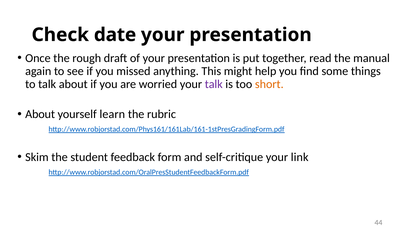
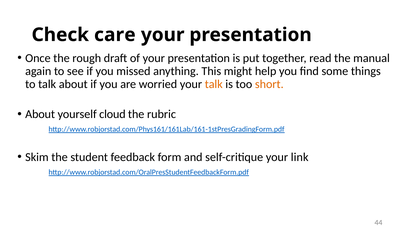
date: date -> care (115, 35)
talk colour: purple -> orange (214, 84)
learn: learn -> cloud (112, 114)
